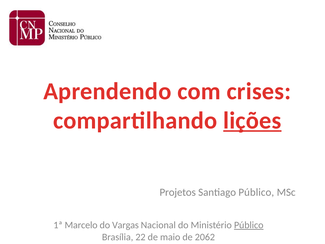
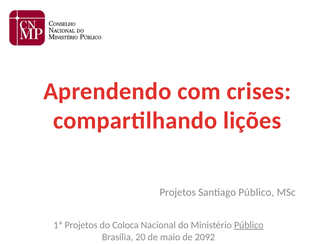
lições underline: present -> none (252, 120)
1ª Marcelo: Marcelo -> Projetos (81, 225)
Vargas: Vargas -> Coloca (125, 225)
22: 22 -> 20 (140, 237)
2062: 2062 -> 2092 (205, 237)
